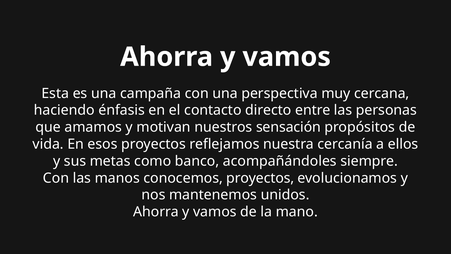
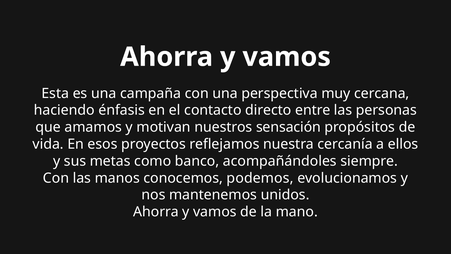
conocemos proyectos: proyectos -> podemos (260, 178)
